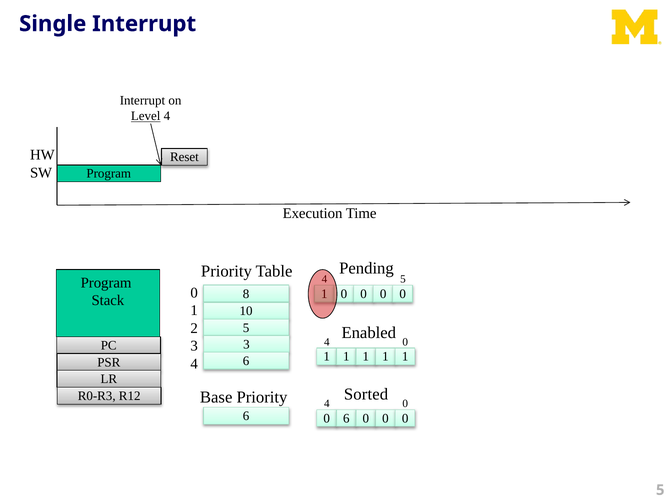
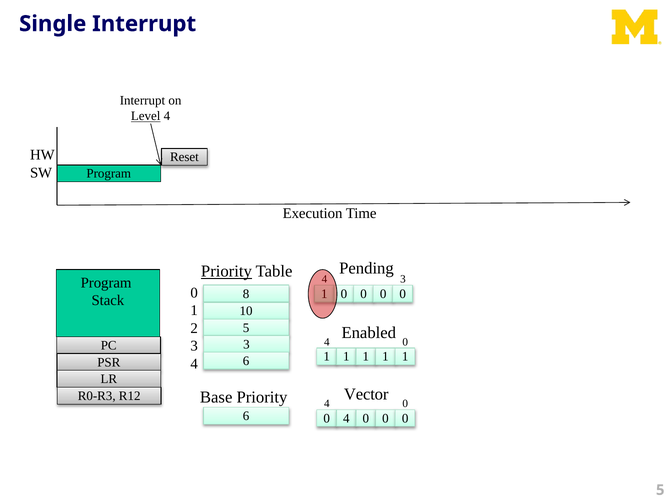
Priority underline: none -> present (226, 272)
5: 5 -> 3 (403, 279)
Sorted: Sorted -> Vector (366, 394)
6: 6 -> 4 (346, 419)
